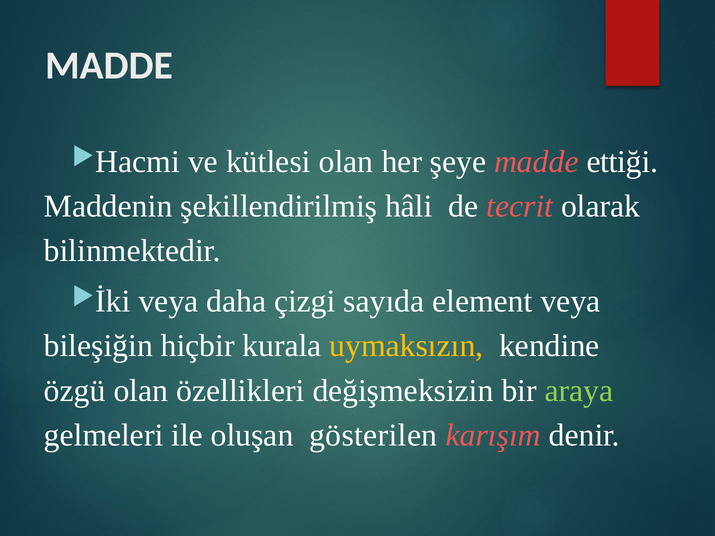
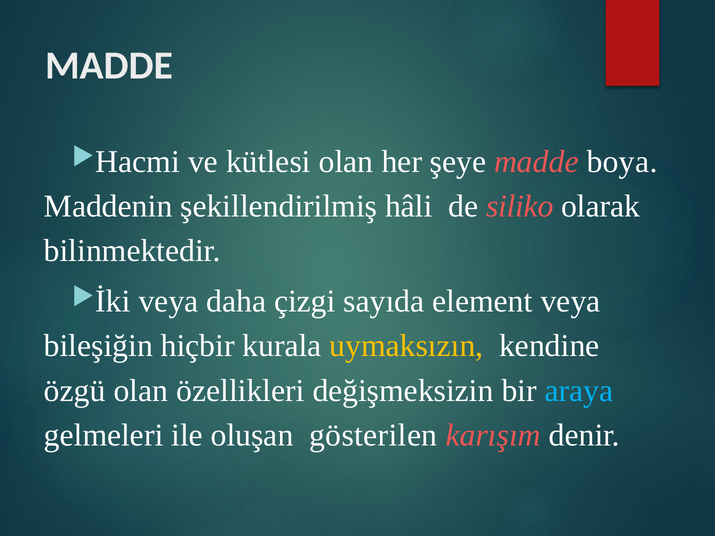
ettiği: ettiği -> boya (622, 162)
tecrit: tecrit -> siliko (520, 206)
araya colour: light green -> light blue (579, 391)
